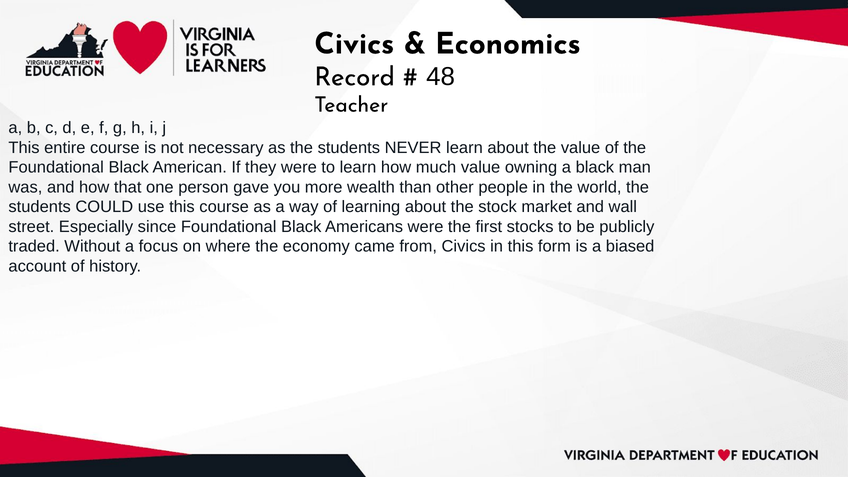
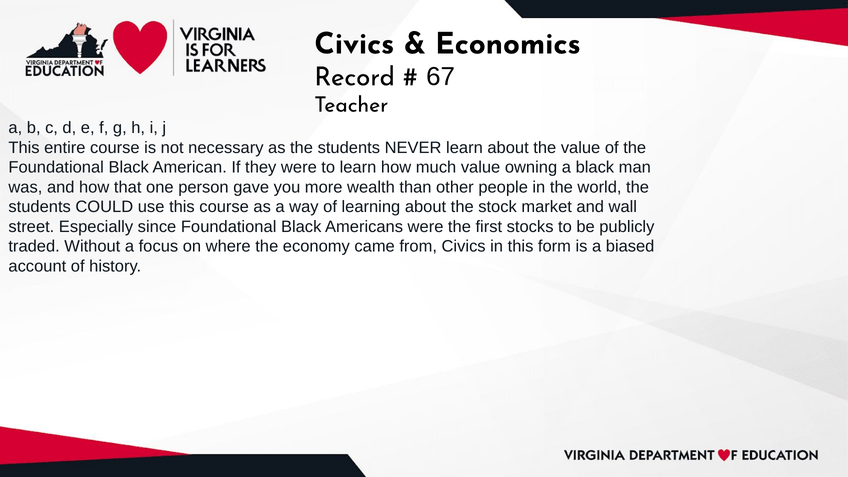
48: 48 -> 67 (441, 77)
